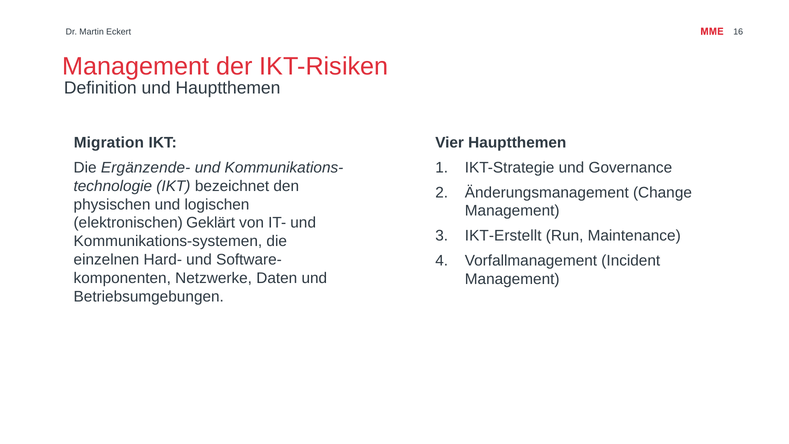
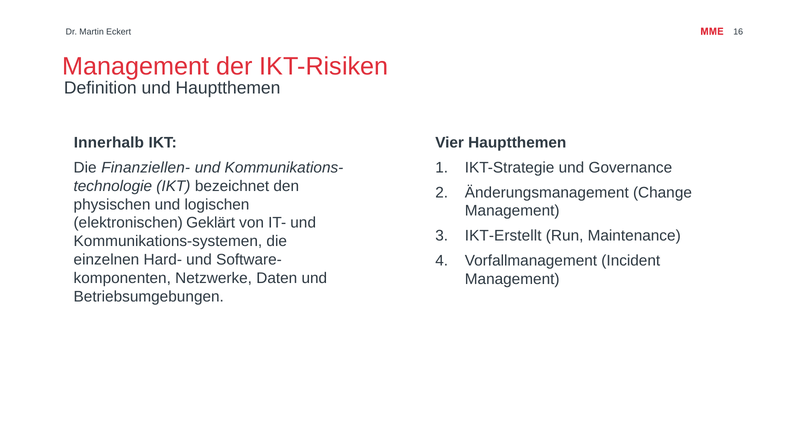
Migration: Migration -> Innerhalb (109, 142)
Ergänzende-: Ergänzende- -> Finanziellen- (146, 167)
